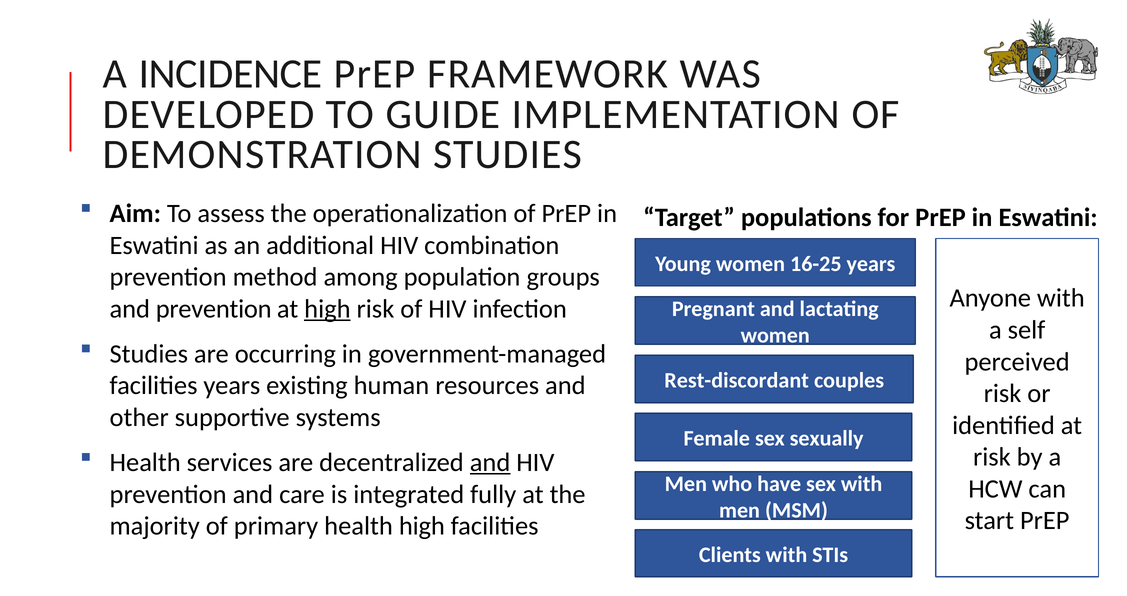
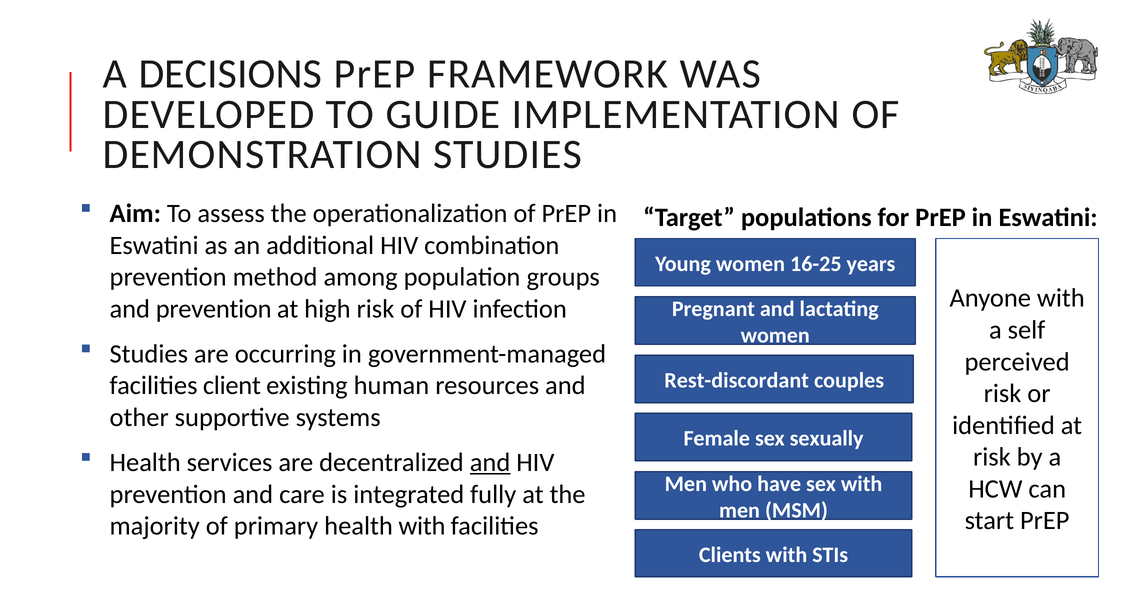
INCIDENCE: INCIDENCE -> DECISIONS (230, 74)
high underline: present -> none (327, 309)
facilities years: years -> client (232, 386)
health high: high -> with (422, 526)
